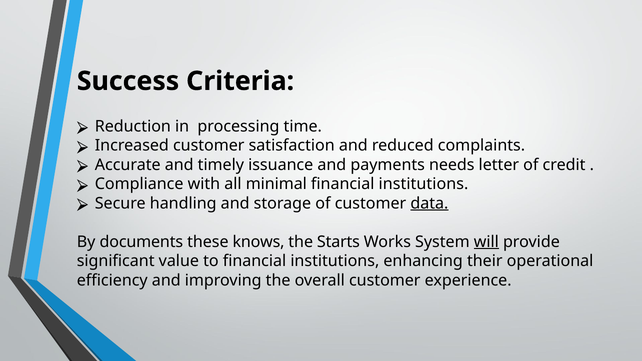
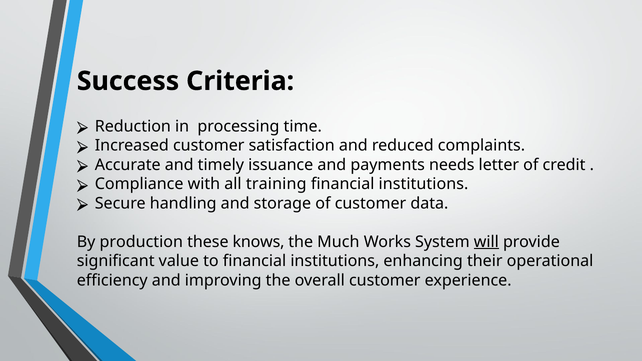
minimal: minimal -> training (276, 184)
data underline: present -> none (429, 203)
documents: documents -> production (141, 242)
Starts: Starts -> Much (338, 242)
